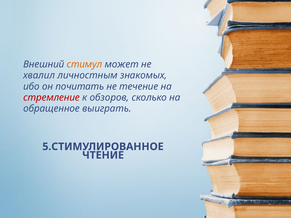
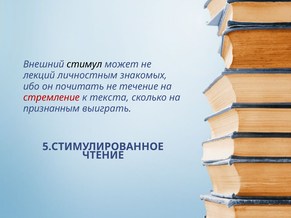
стимул colour: orange -> black (84, 64)
хвалил: хвалил -> лекций (39, 75)
обзоров: обзоров -> текста (109, 98)
обращенное: обращенное -> признанным (52, 109)
